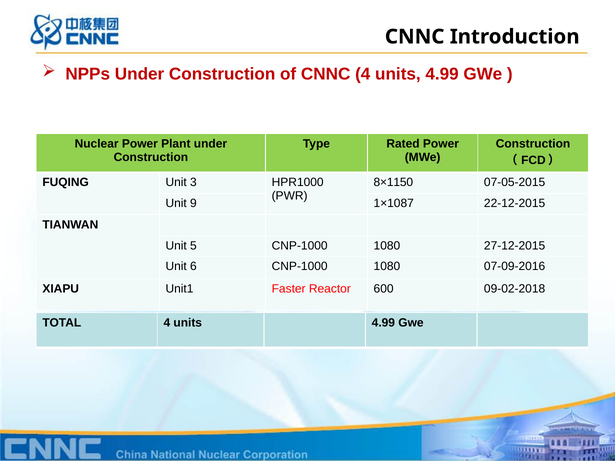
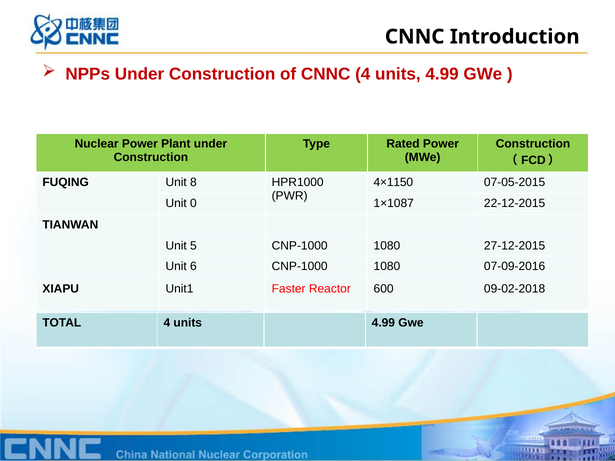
3: 3 -> 8 (193, 182)
8×1150: 8×1150 -> 4×1150 (393, 182)
9: 9 -> 0 (193, 204)
